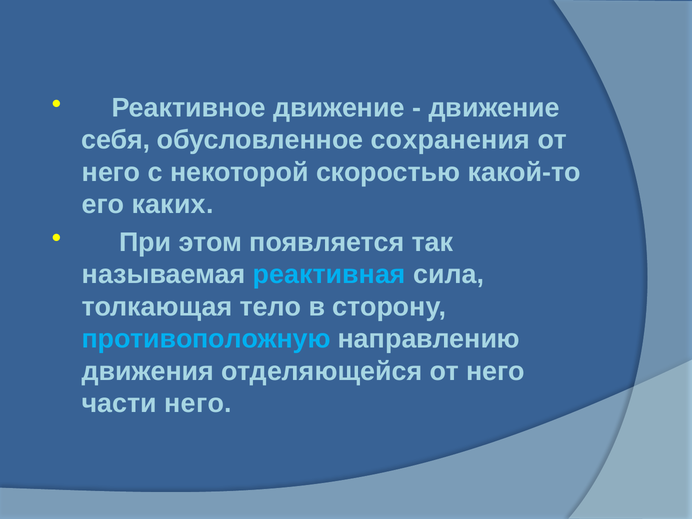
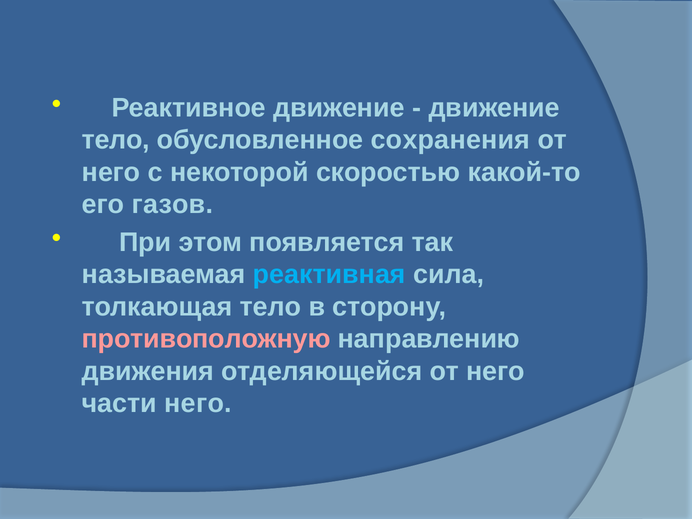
себя: себя -> тело (116, 140)
каких: каких -> газов (173, 205)
противоположную colour: light blue -> pink (206, 339)
